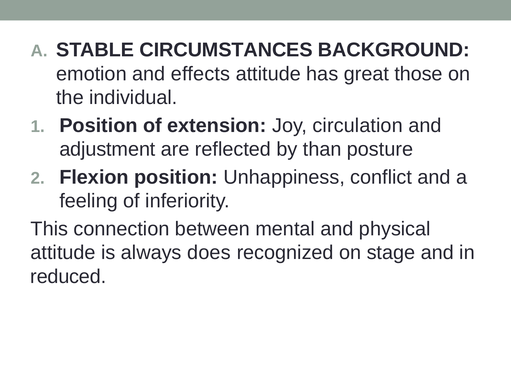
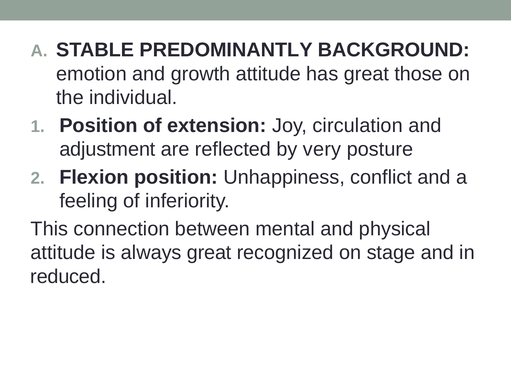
CIRCUMSTANCES: CIRCUMSTANCES -> PREDOMINANTLY (226, 50)
effects: effects -> growth (201, 74)
than: than -> very (322, 149)
always does: does -> great (209, 252)
